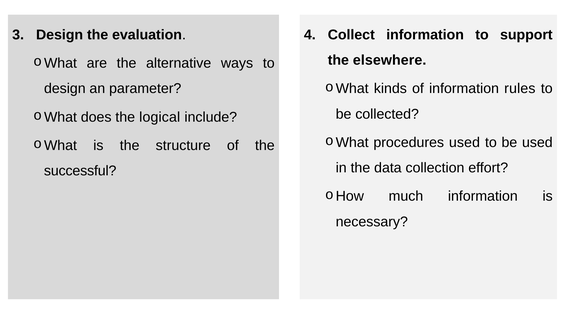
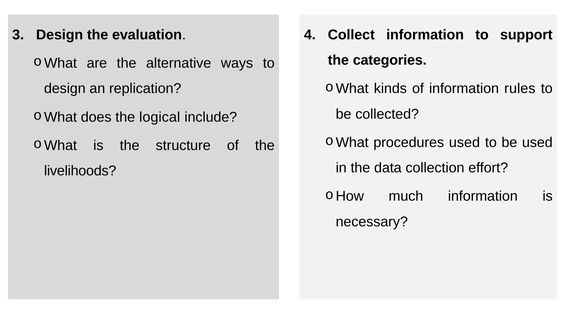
elsewhere: elsewhere -> categories (390, 60)
parameter: parameter -> replication (145, 89)
successful: successful -> livelihoods (80, 171)
